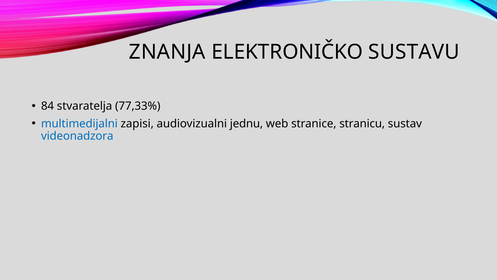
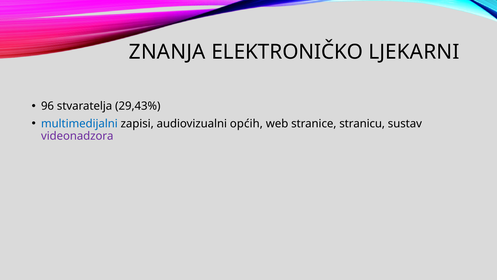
SUSTAVU: SUSTAVU -> LJEKARNI (414, 52)
84: 84 -> 96 (48, 106)
77,33%: 77,33% -> 29,43% (138, 106)
jednu: jednu -> općih (246, 123)
videonadzora colour: blue -> purple (77, 136)
